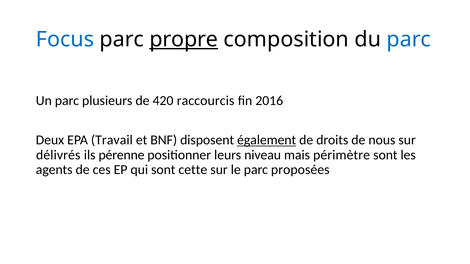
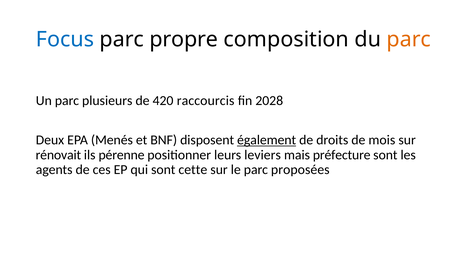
propre underline: present -> none (184, 39)
parc colour: blue -> orange (409, 39)
2016: 2016 -> 2028 (269, 101)
Travail: Travail -> Menés (112, 140)
nous: nous -> mois (382, 140)
délivrés: délivrés -> rénovait (58, 155)
niveau: niveau -> leviers (263, 155)
périmètre: périmètre -> préfecture (342, 155)
